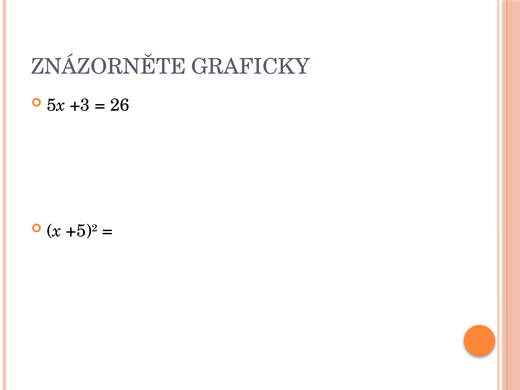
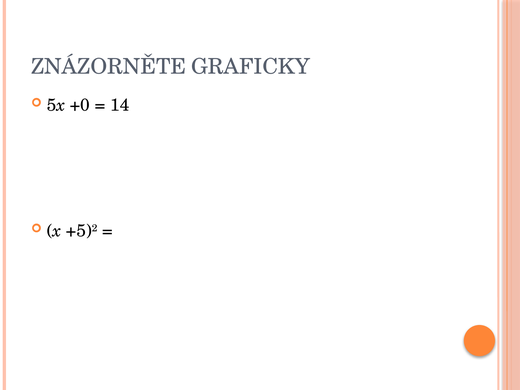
+3: +3 -> +0 (80, 105)
26: 26 -> 14 (120, 105)
